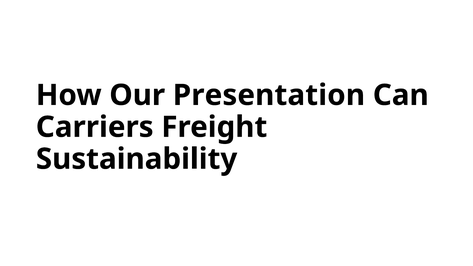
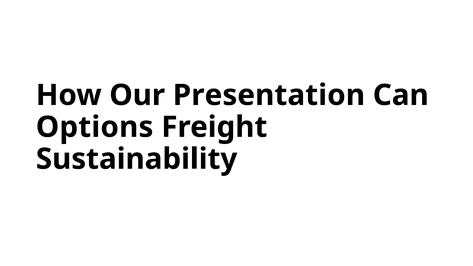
Carriers: Carriers -> Options (95, 127)
